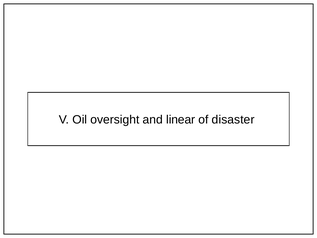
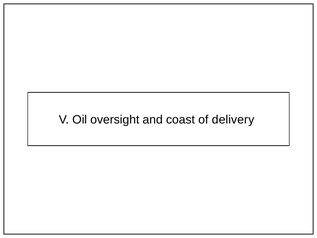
linear: linear -> coast (181, 120)
disaster: disaster -> delivery (233, 120)
